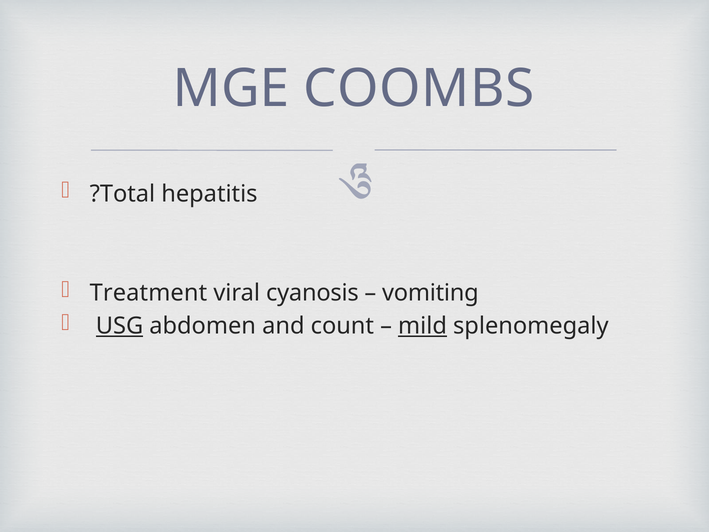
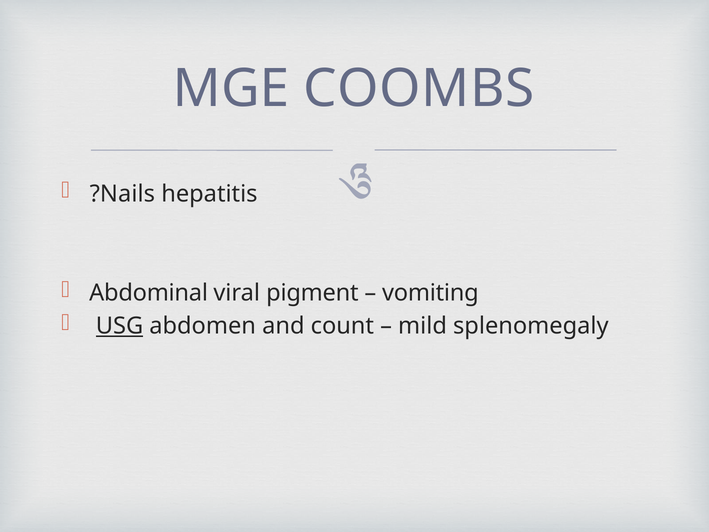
?Total: ?Total -> ?Nails (122, 194)
Treatment: Treatment -> Abdominal (149, 293)
cyanosis: cyanosis -> pigment (312, 293)
mild underline: present -> none (423, 326)
